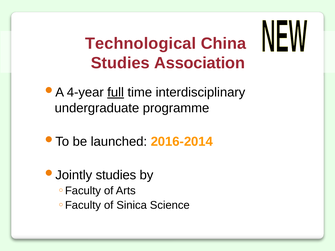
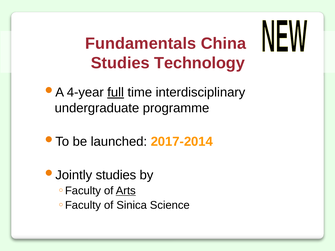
Technological: Technological -> Fundamentals (141, 44)
Association: Association -> Technology (200, 63)
2016-2014: 2016-2014 -> 2017-2014 (182, 142)
Arts underline: none -> present (126, 191)
